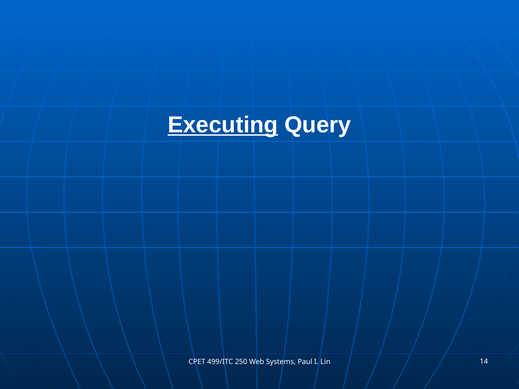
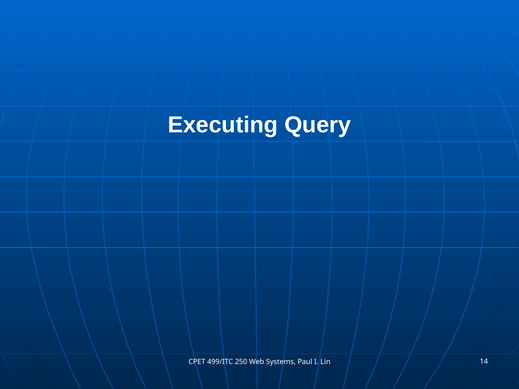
Executing underline: present -> none (223, 125)
